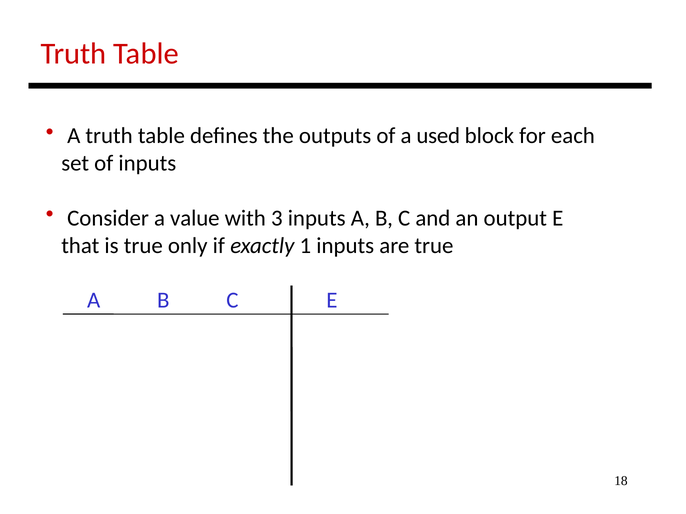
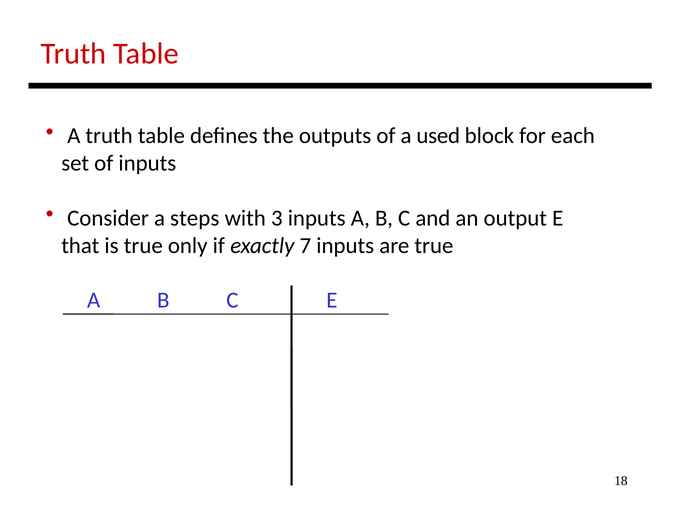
value: value -> steps (195, 218)
1: 1 -> 7 (305, 246)
